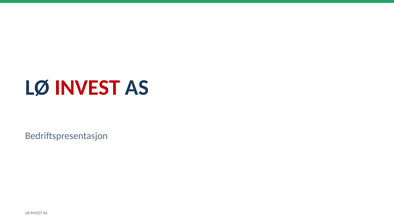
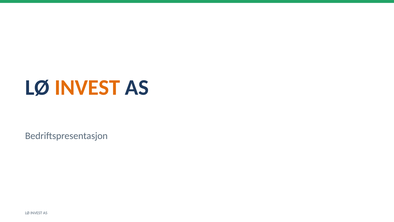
INVEST colour: red -> orange (87, 87)
